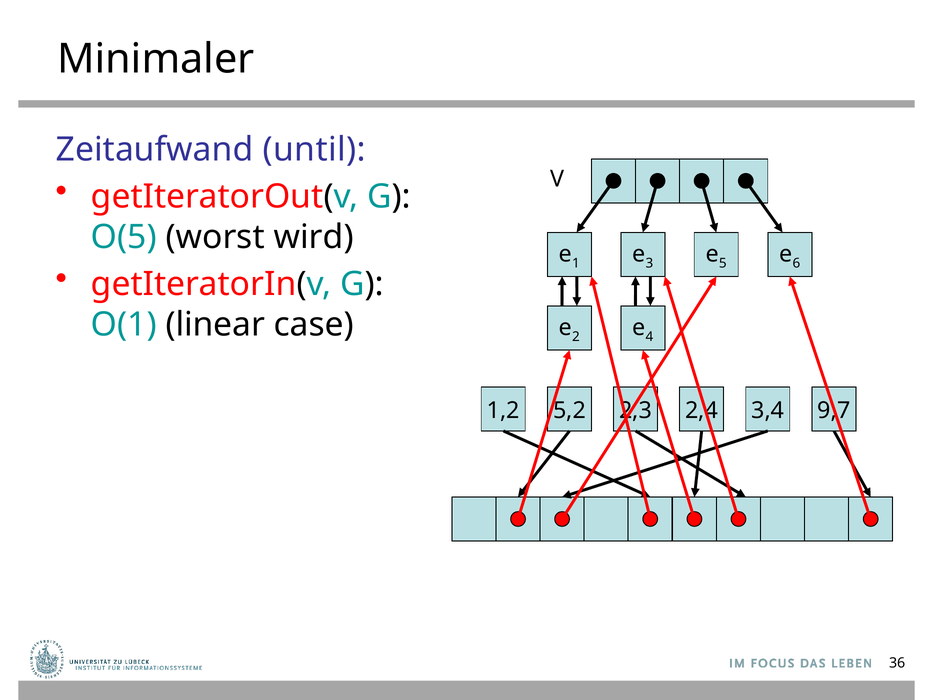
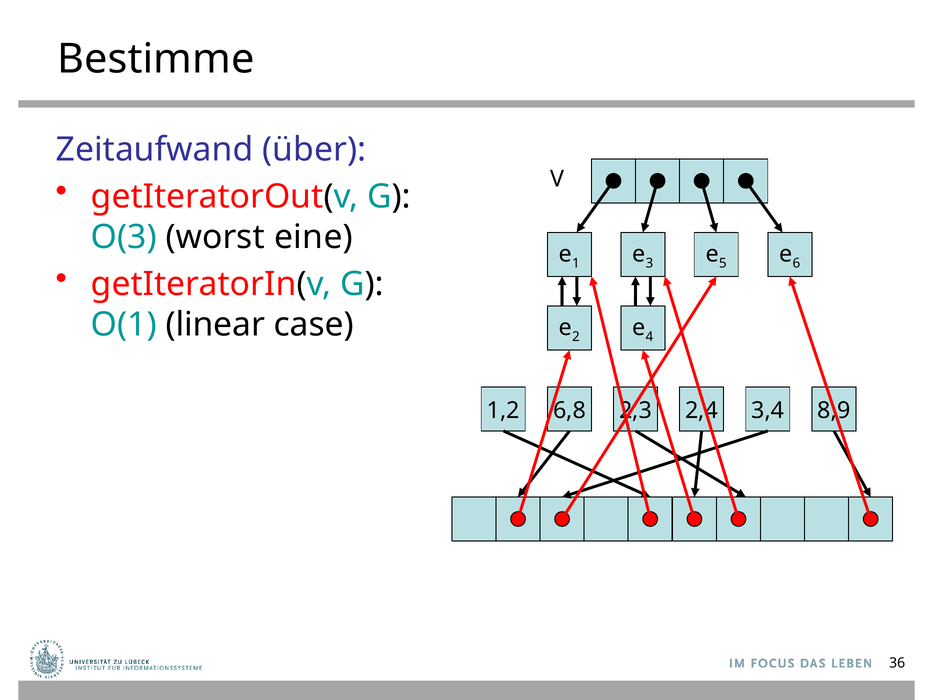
Minimaler: Minimaler -> Bestimme (156, 59)
until: until -> über (314, 149)
O(5: O(5 -> O(3 (124, 237)
wird: wird -> eine (314, 237)
5,2: 5,2 -> 6,8 (570, 410)
9,7: 9,7 -> 8,9 (834, 410)
